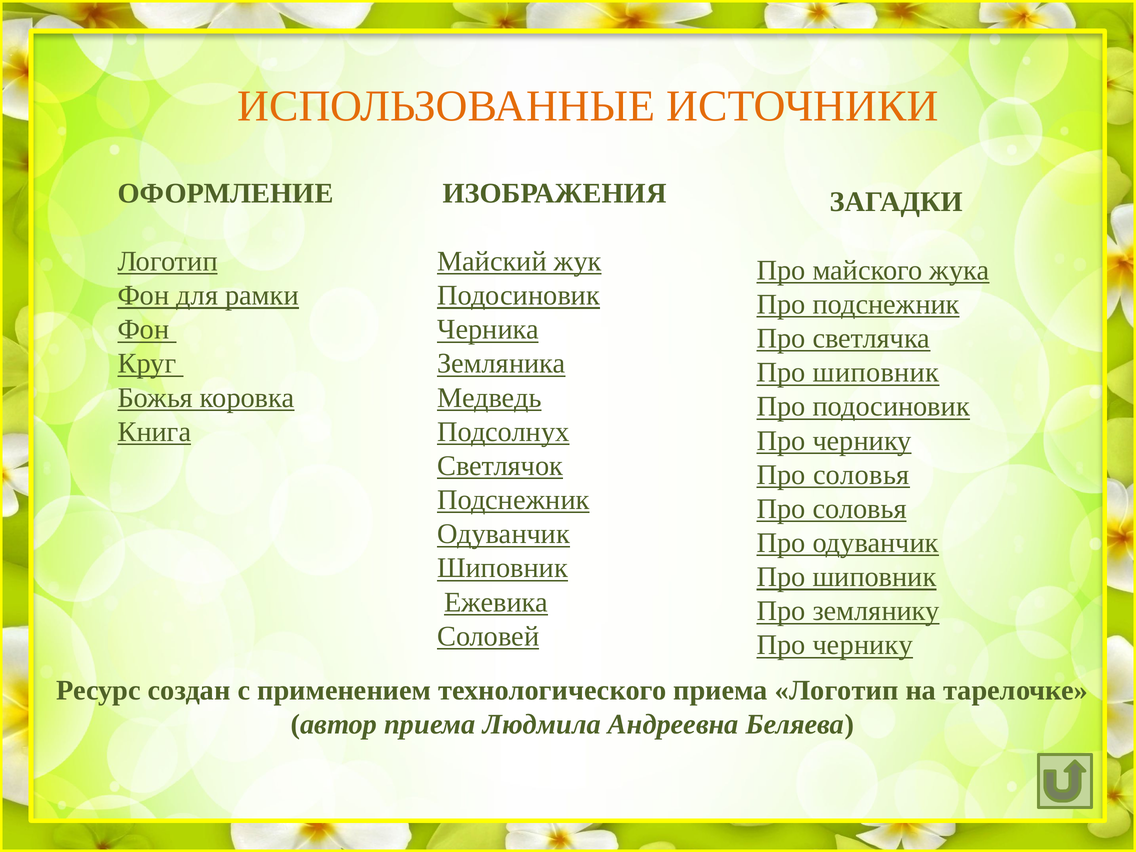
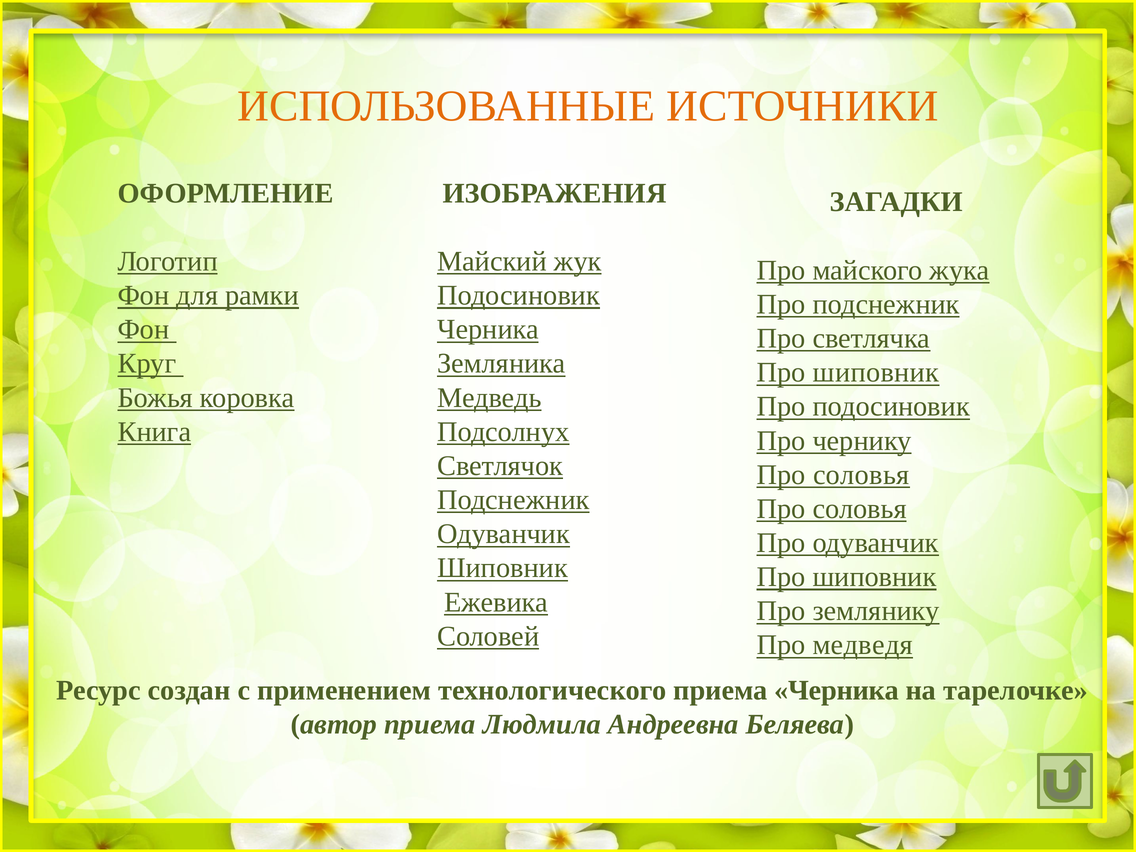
чернику: чернику -> медведя (863, 645)
приема Логотип: Логотип -> Черника (837, 690)
